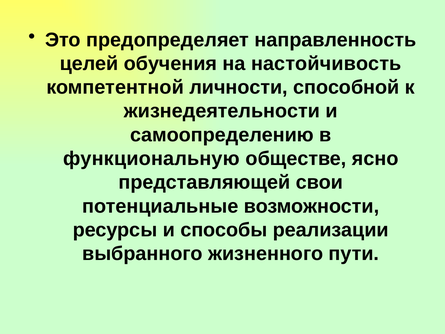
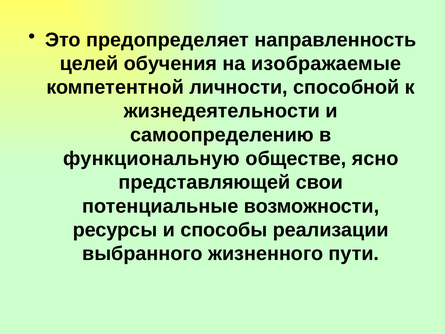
настойчивость: настойчивость -> изображаемые (326, 64)
